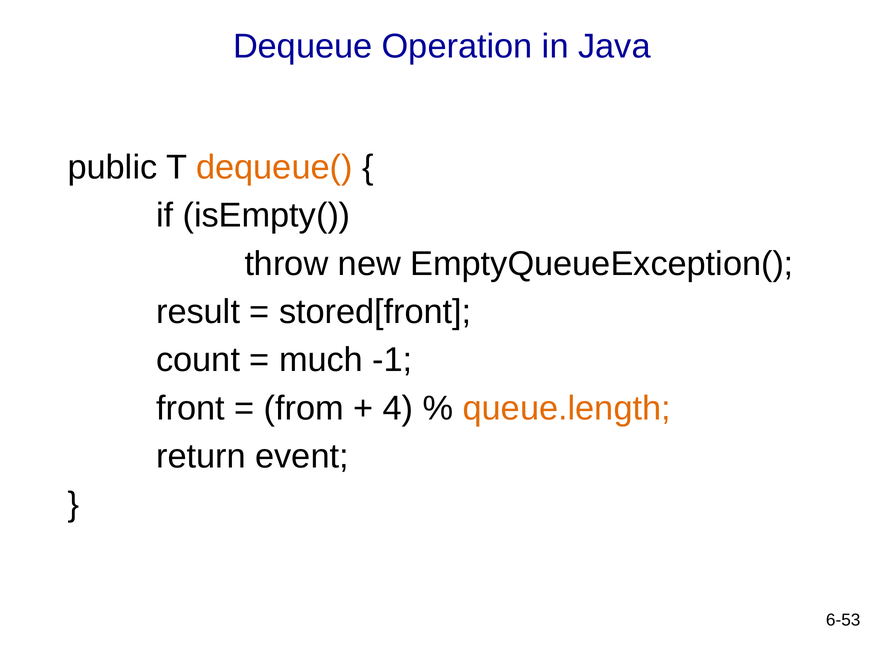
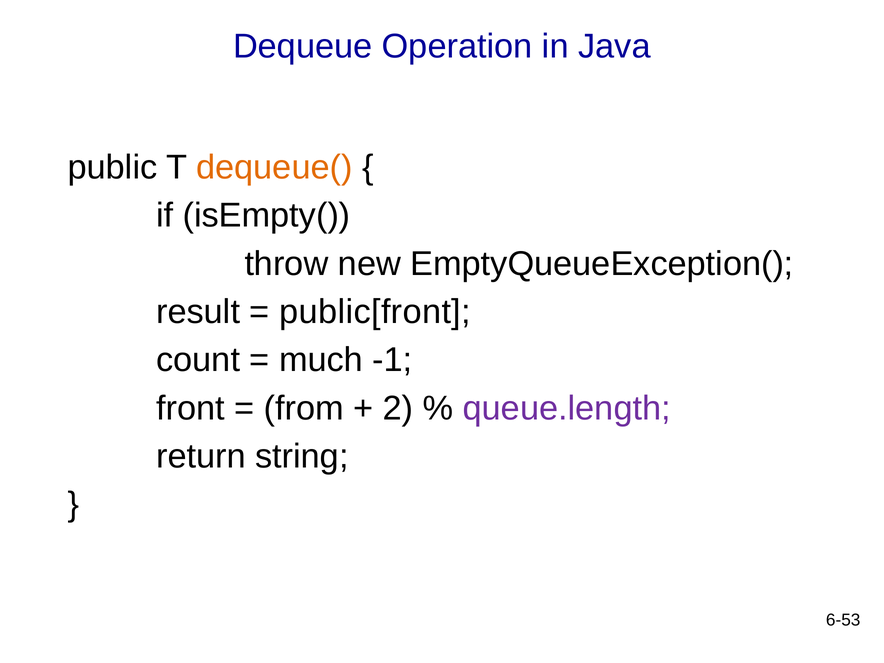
stored[front: stored[front -> public[front (375, 312)
4: 4 -> 2 (398, 408)
queue.length colour: orange -> purple (567, 408)
event: event -> string (302, 456)
